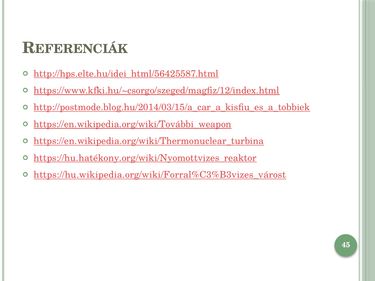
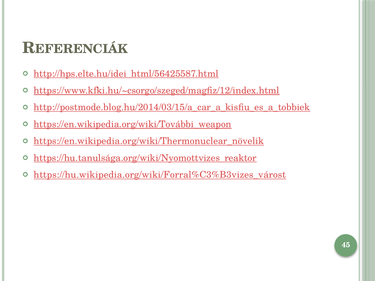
https://en.wikipedia.org/wiki/Thermonuclear_turbina: https://en.wikipedia.org/wiki/Thermonuclear_turbina -> https://en.wikipedia.org/wiki/Thermonuclear_növelik (149, 141)
https://hu.hatékony.org/wiki/Nyomottvizes_reaktor: https://hu.hatékony.org/wiki/Nyomottvizes_reaktor -> https://hu.tanulsága.org/wiki/Nyomottvizes_reaktor (145, 158)
